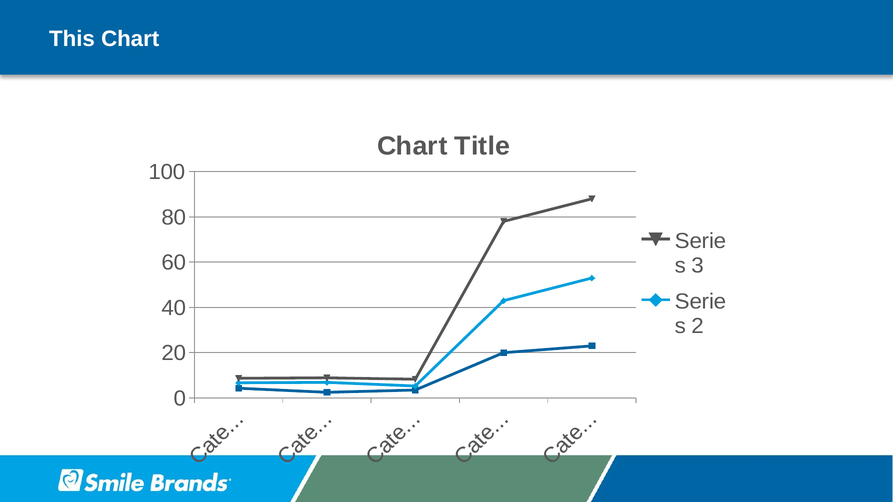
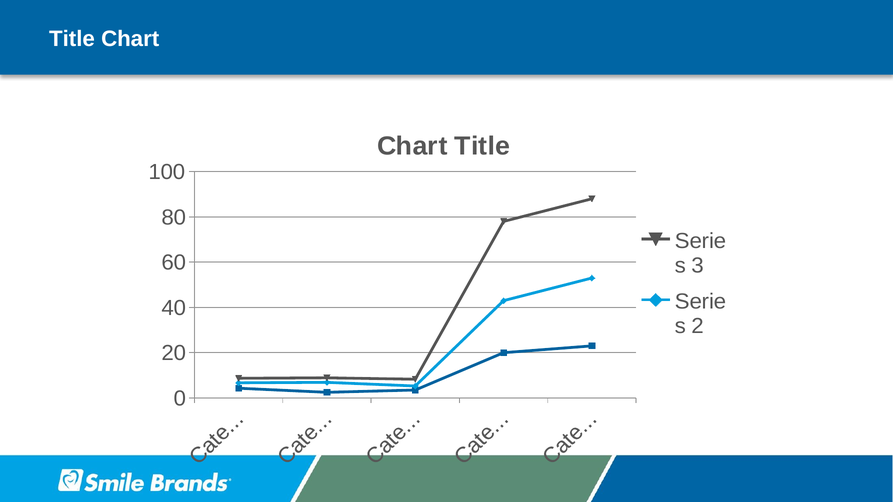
This: This -> Title (72, 39)
